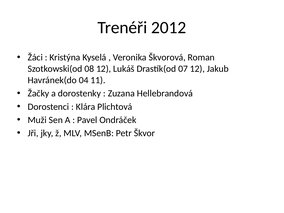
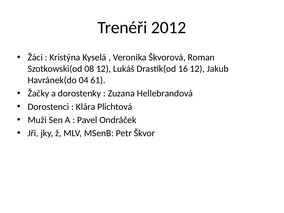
07: 07 -> 16 (183, 69)
11: 11 -> 61 (98, 80)
